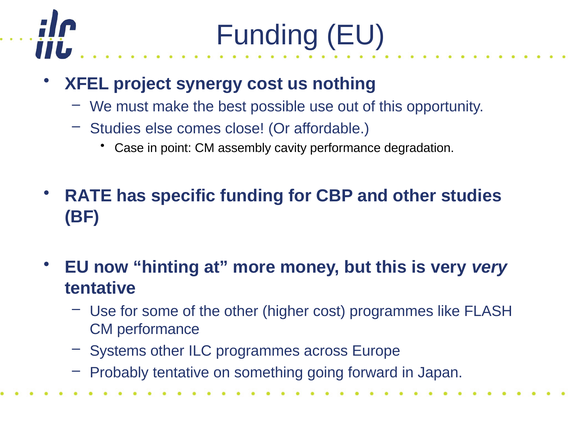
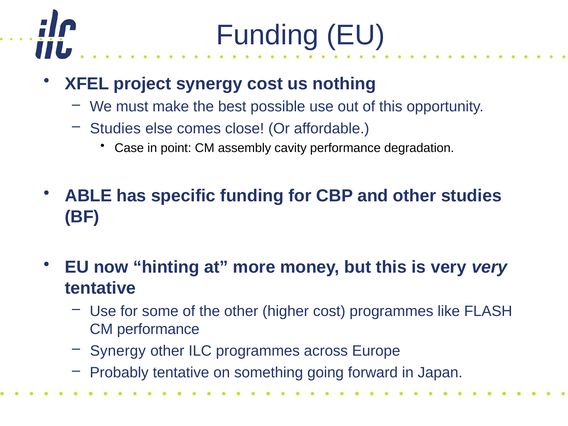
RATE: RATE -> ABLE (88, 196)
Systems: Systems -> Synergy (118, 351)
